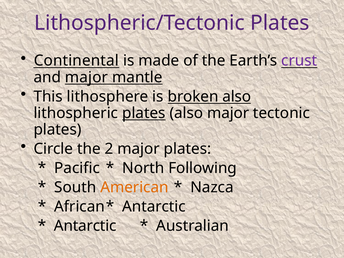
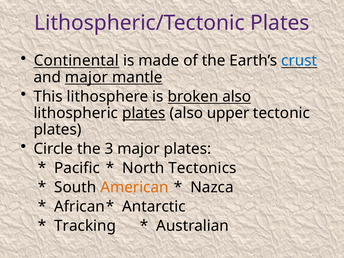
crust colour: purple -> blue (299, 61)
also major: major -> upper (228, 113)
2: 2 -> 3 (109, 149)
Following: Following -> Tectonics (202, 168)
Antarctic: Antarctic -> Tracking (85, 226)
